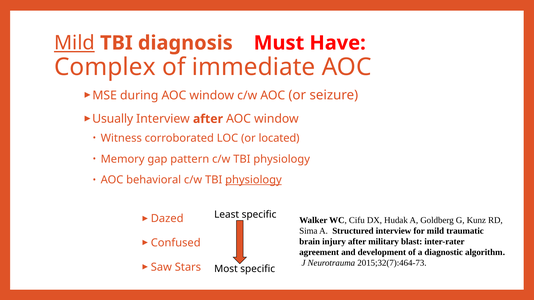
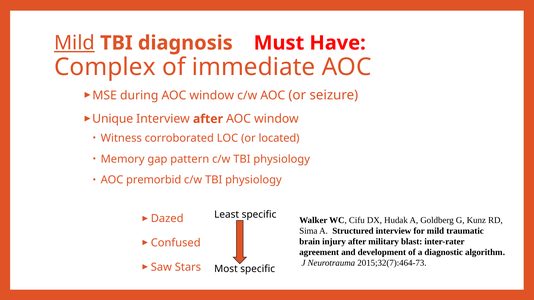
Usually: Usually -> Unique (113, 119)
behavioral: behavioral -> premorbid (154, 180)
physiology underline: present -> none (253, 180)
